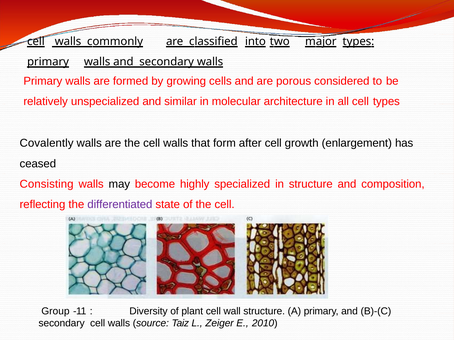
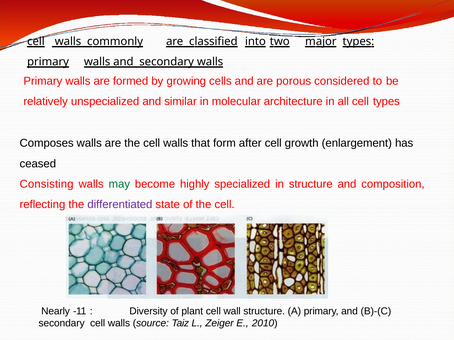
Covalently: Covalently -> Composes (47, 143)
may colour: black -> green (119, 184)
Group: Group -> Nearly (56, 311)
